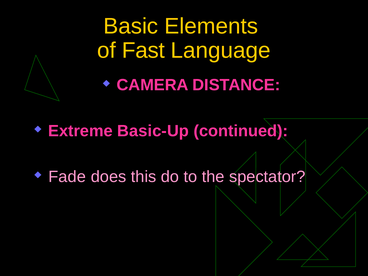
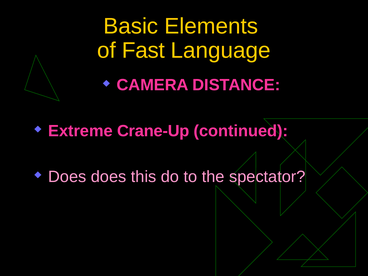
Basic-Up: Basic-Up -> Crane-Up (153, 131)
Fade: Fade -> Does (67, 177)
